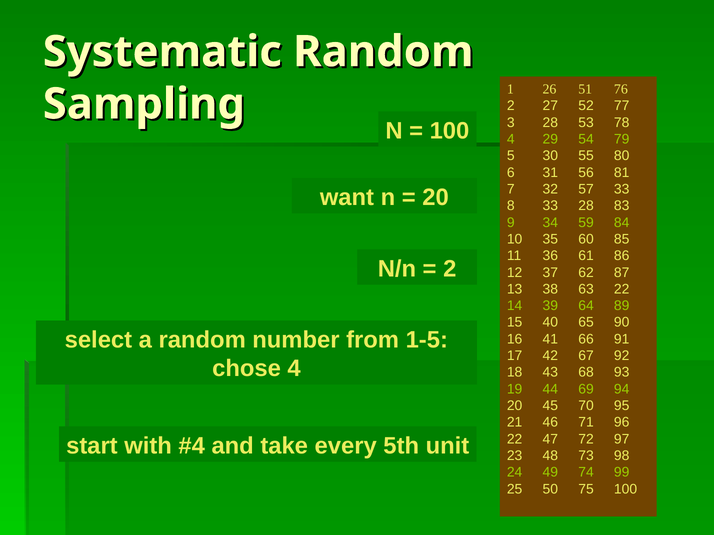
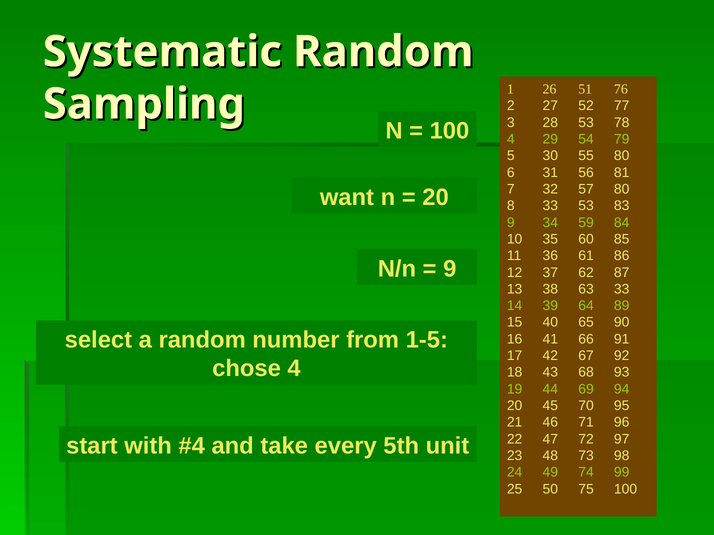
57 33: 33 -> 80 (622, 189)
33 28: 28 -> 53 (586, 206)
2: 2 -> 9 (450, 269)
63 22: 22 -> 33 (622, 289)
